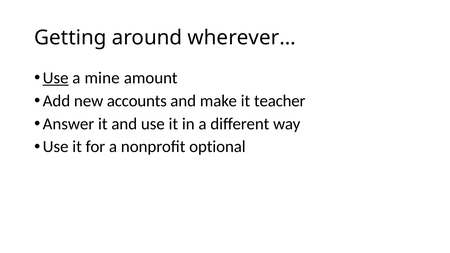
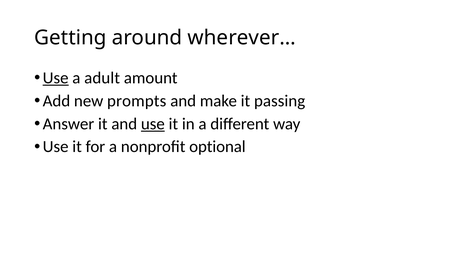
mine: mine -> adult (102, 78)
accounts: accounts -> prompts (137, 101)
teacher: teacher -> passing (280, 101)
use underline: none -> present (153, 124)
